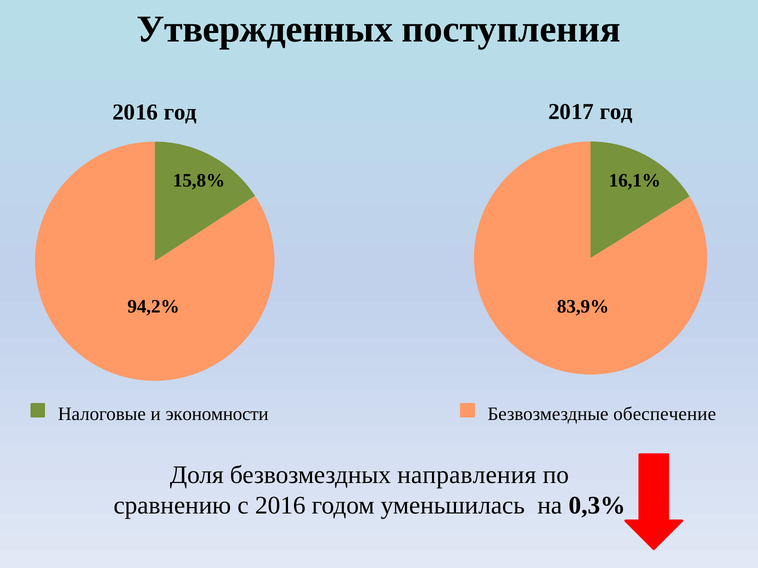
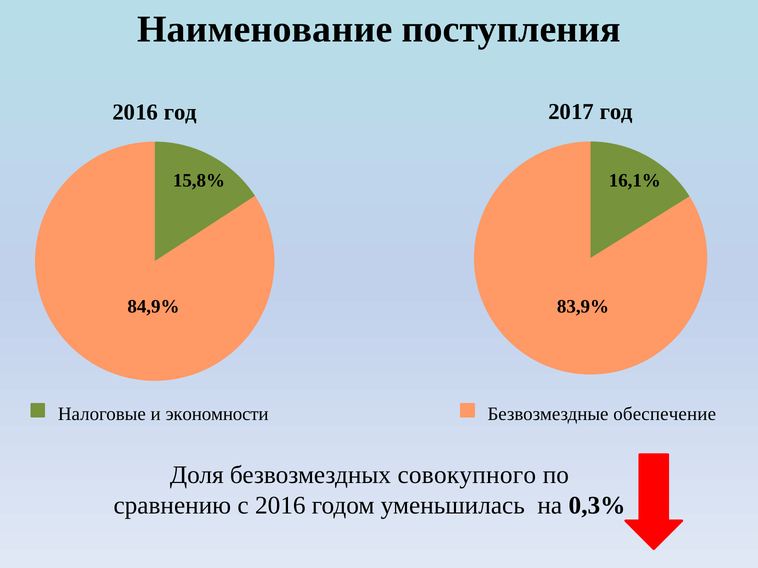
Утвержденных: Утвержденных -> Наименование (265, 29)
94,2%: 94,2% -> 84,9% (153, 307)
направления: направления -> совокупного (467, 475)
